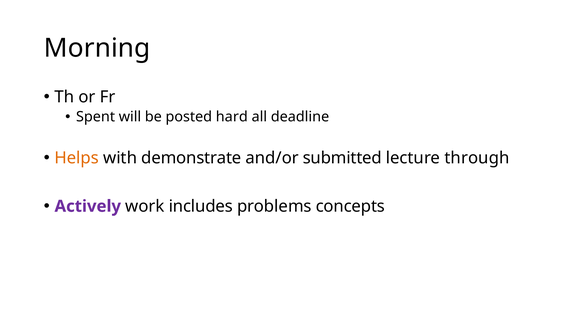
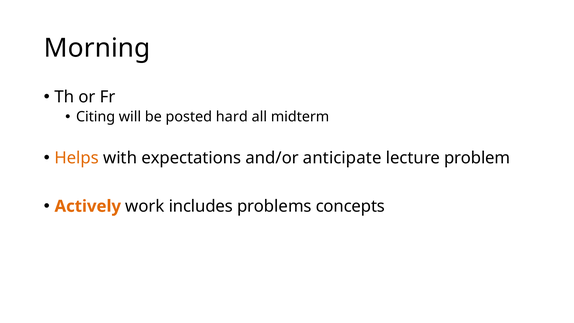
Spent: Spent -> Citing (96, 117)
deadline: deadline -> midterm (300, 117)
demonstrate: demonstrate -> expectations (191, 158)
submitted: submitted -> anticipate (342, 158)
through: through -> problem (477, 158)
Actively colour: purple -> orange (88, 206)
